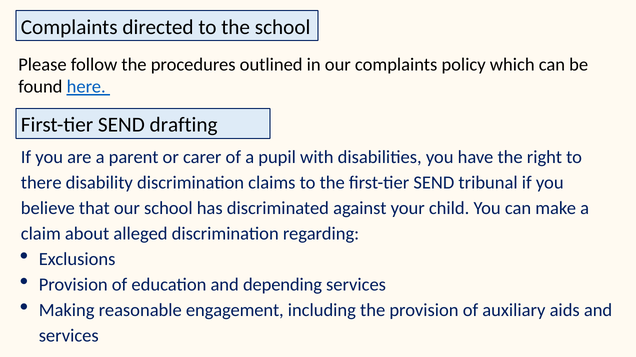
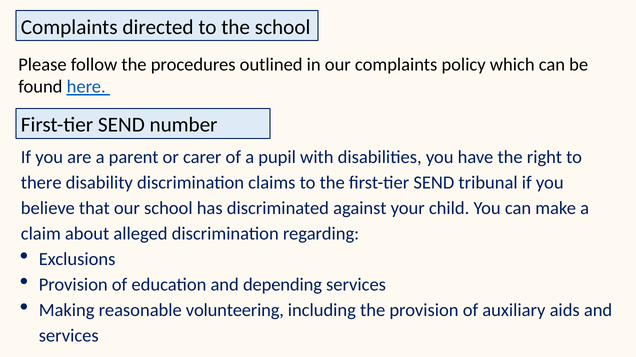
drafting: drafting -> number (184, 125)
engagement: engagement -> volunteering (235, 311)
